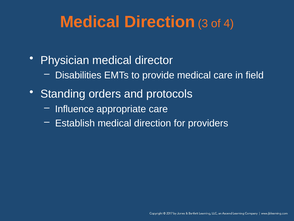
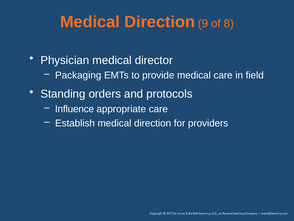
3: 3 -> 9 (203, 24)
4: 4 -> 8 (229, 24)
Disabilities: Disabilities -> Packaging (78, 75)
